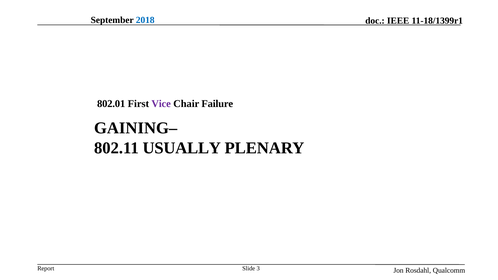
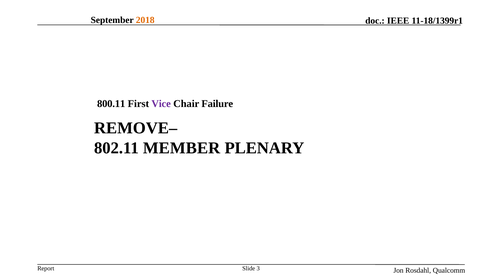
2018 colour: blue -> orange (145, 20)
802.01: 802.01 -> 800.11 (111, 104)
GAINING–: GAINING– -> REMOVE– (136, 128)
USUALLY: USUALLY -> MEMBER (182, 148)
